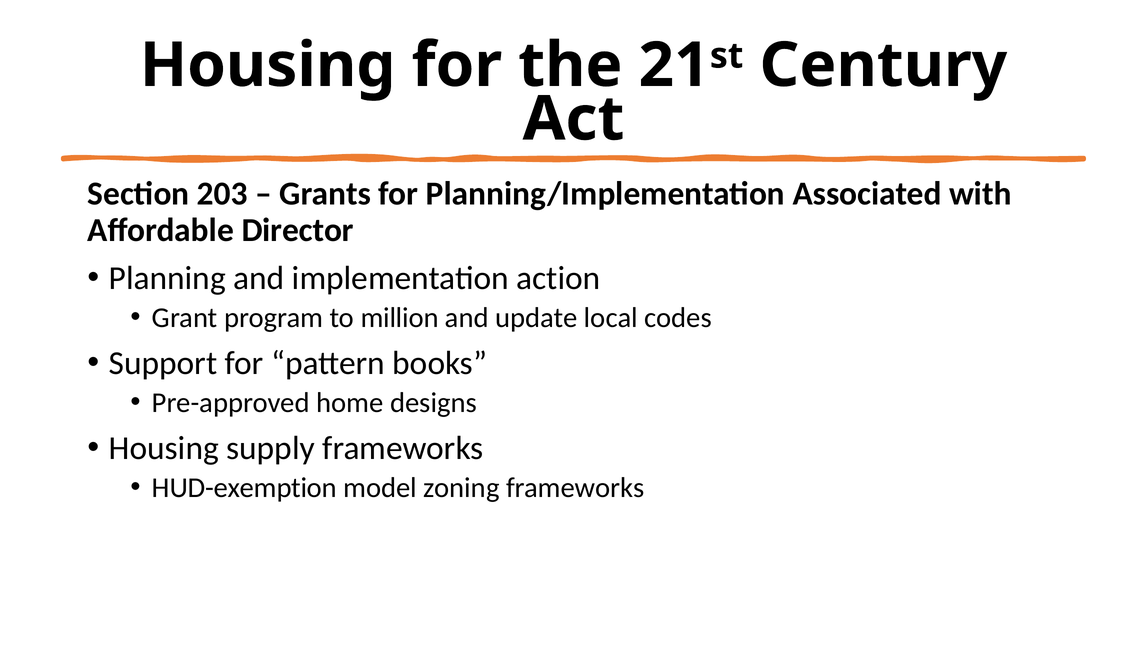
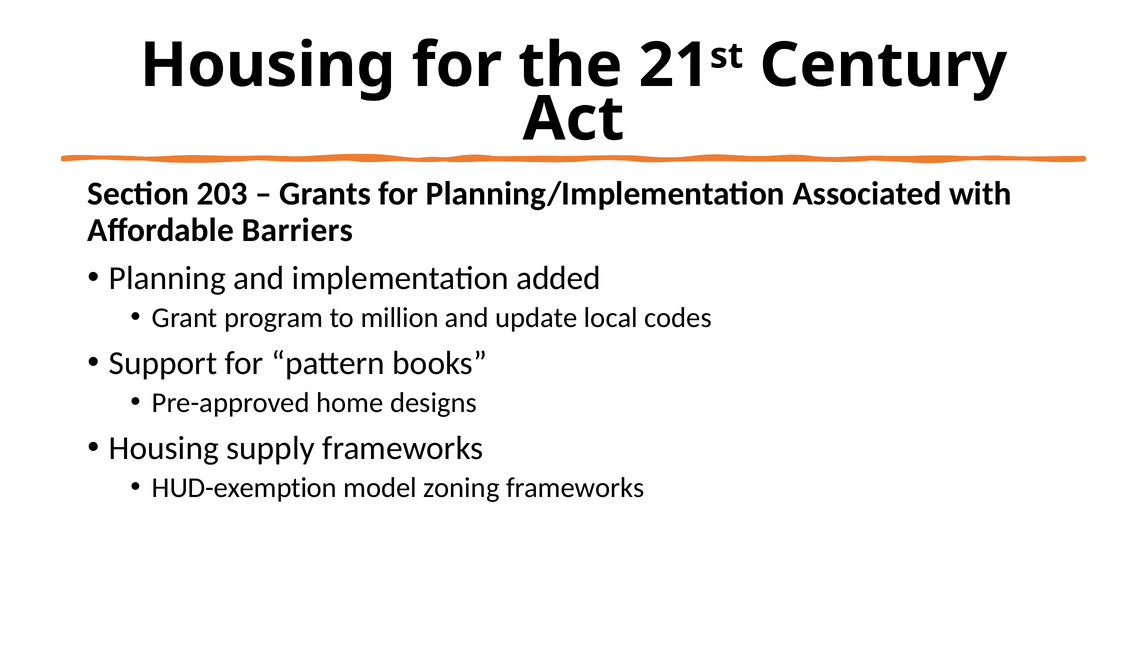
Director: Director -> Barriers (297, 230)
action: action -> added (559, 278)
